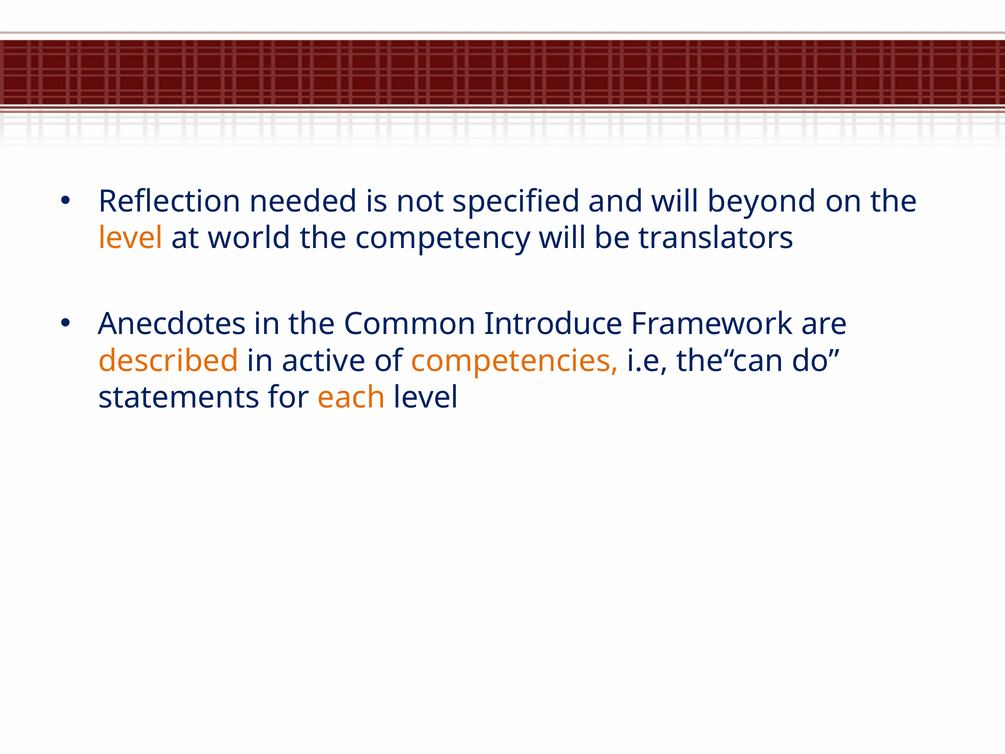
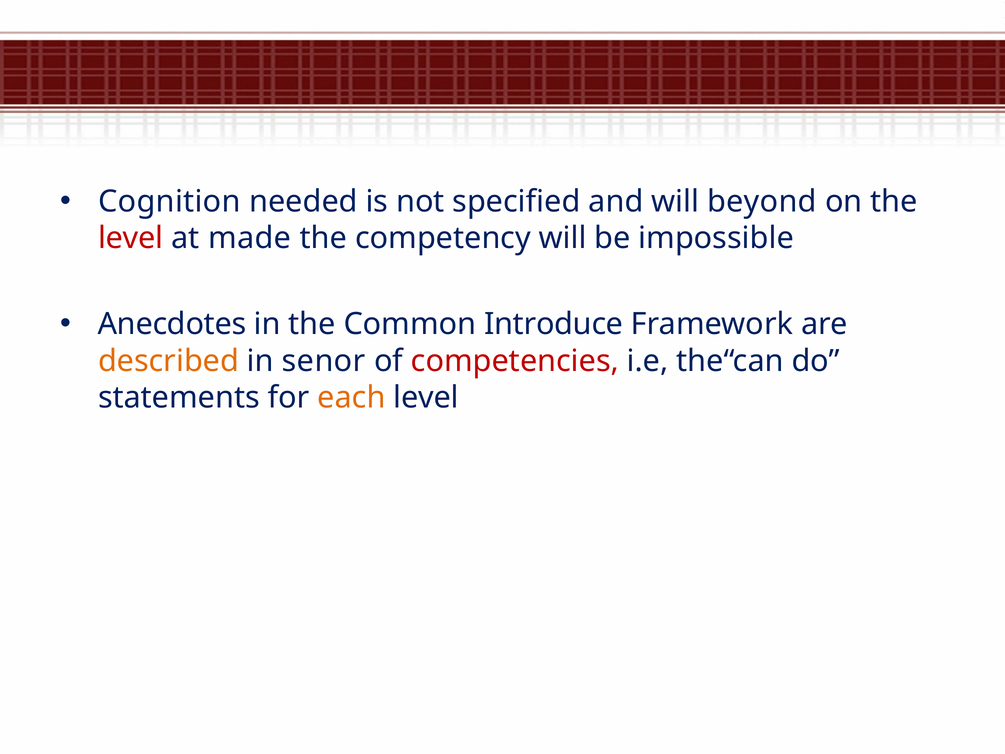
Reflection: Reflection -> Cognition (169, 201)
level colour: orange -> red (131, 238)
world: world -> made (250, 238)
translators: translators -> impossible (716, 238)
active: active -> senor (324, 361)
competencies colour: orange -> red (515, 361)
